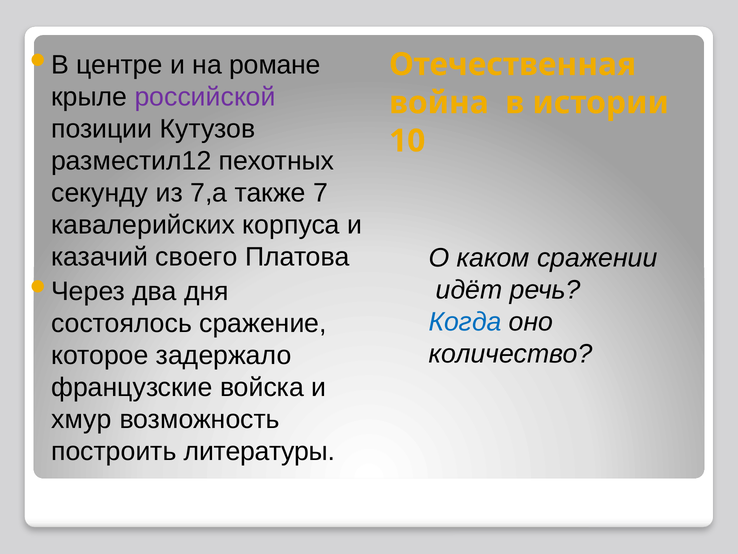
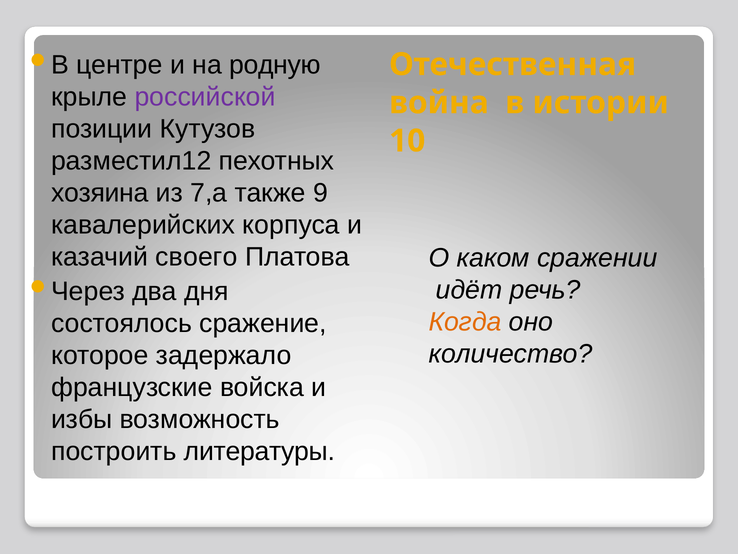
романе: романе -> родную (275, 65)
секунду: секунду -> хозяина (100, 193)
7: 7 -> 9 (321, 193)
Когда colour: blue -> orange (465, 321)
хмур: хмур -> избы (82, 419)
